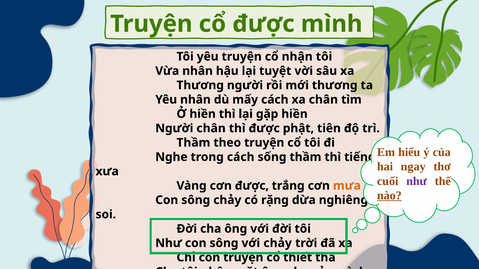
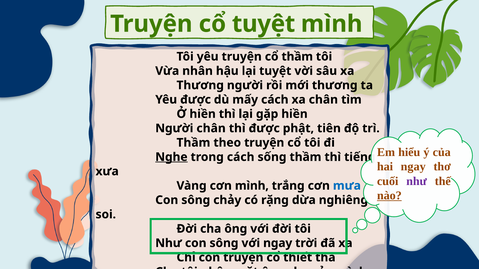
cổ được: được -> tuyệt (264, 24)
cổ nhận: nhận -> thầm (297, 57)
Yêu nhân: nhân -> được (196, 100)
Nghe underline: none -> present (171, 157)
cơn được: được -> mình (252, 186)
mưa colour: orange -> blue (347, 186)
chảy: chảy -> ngay (278, 243)
